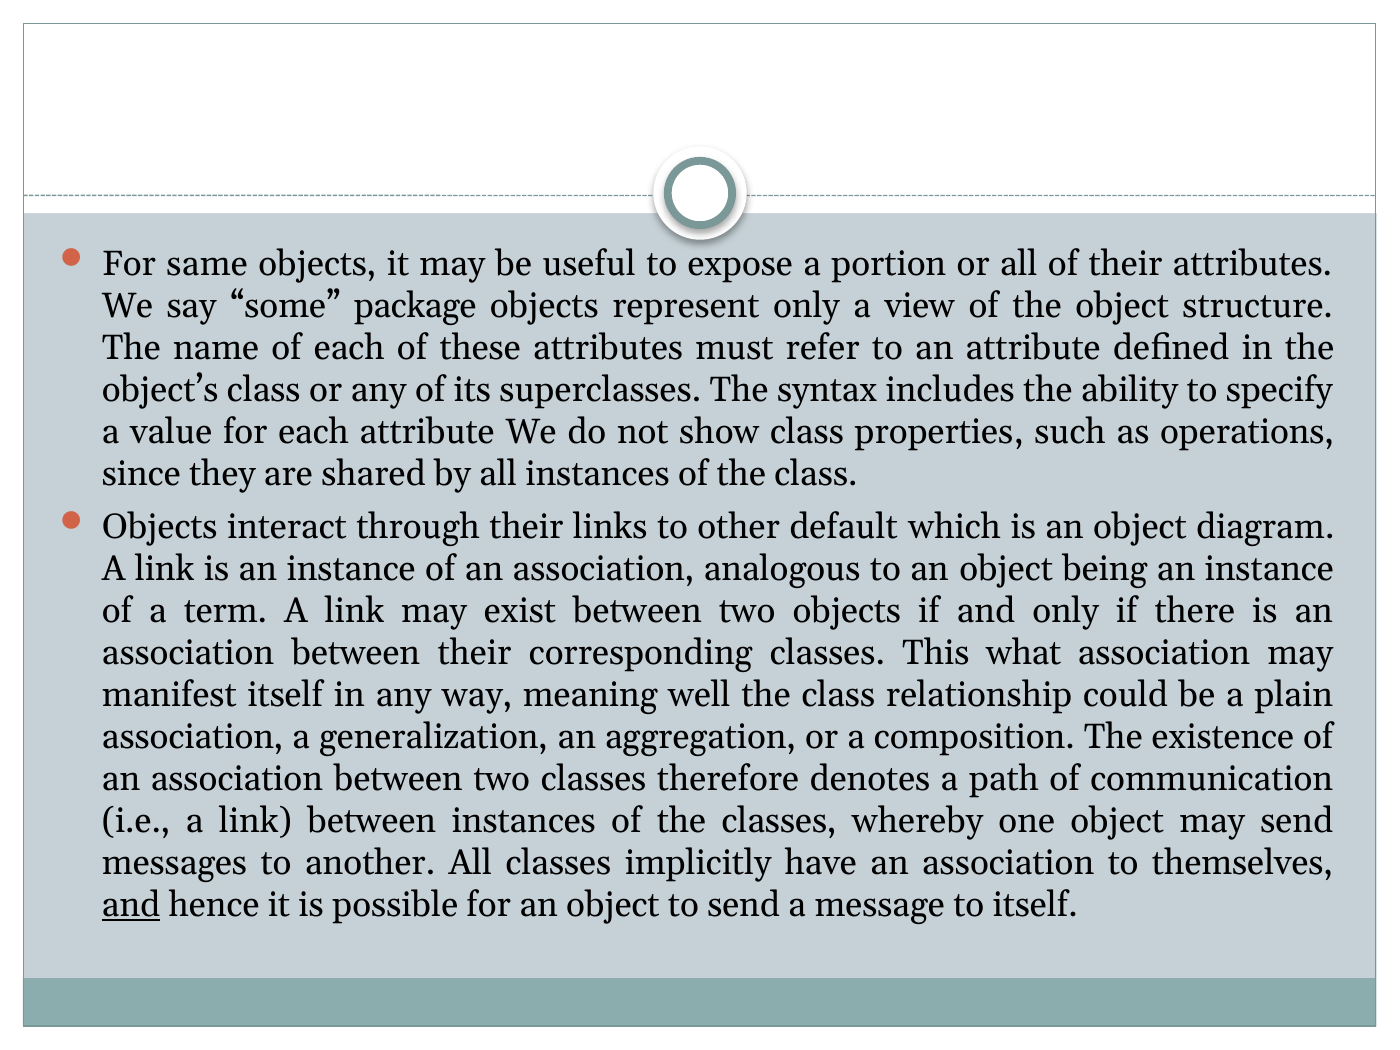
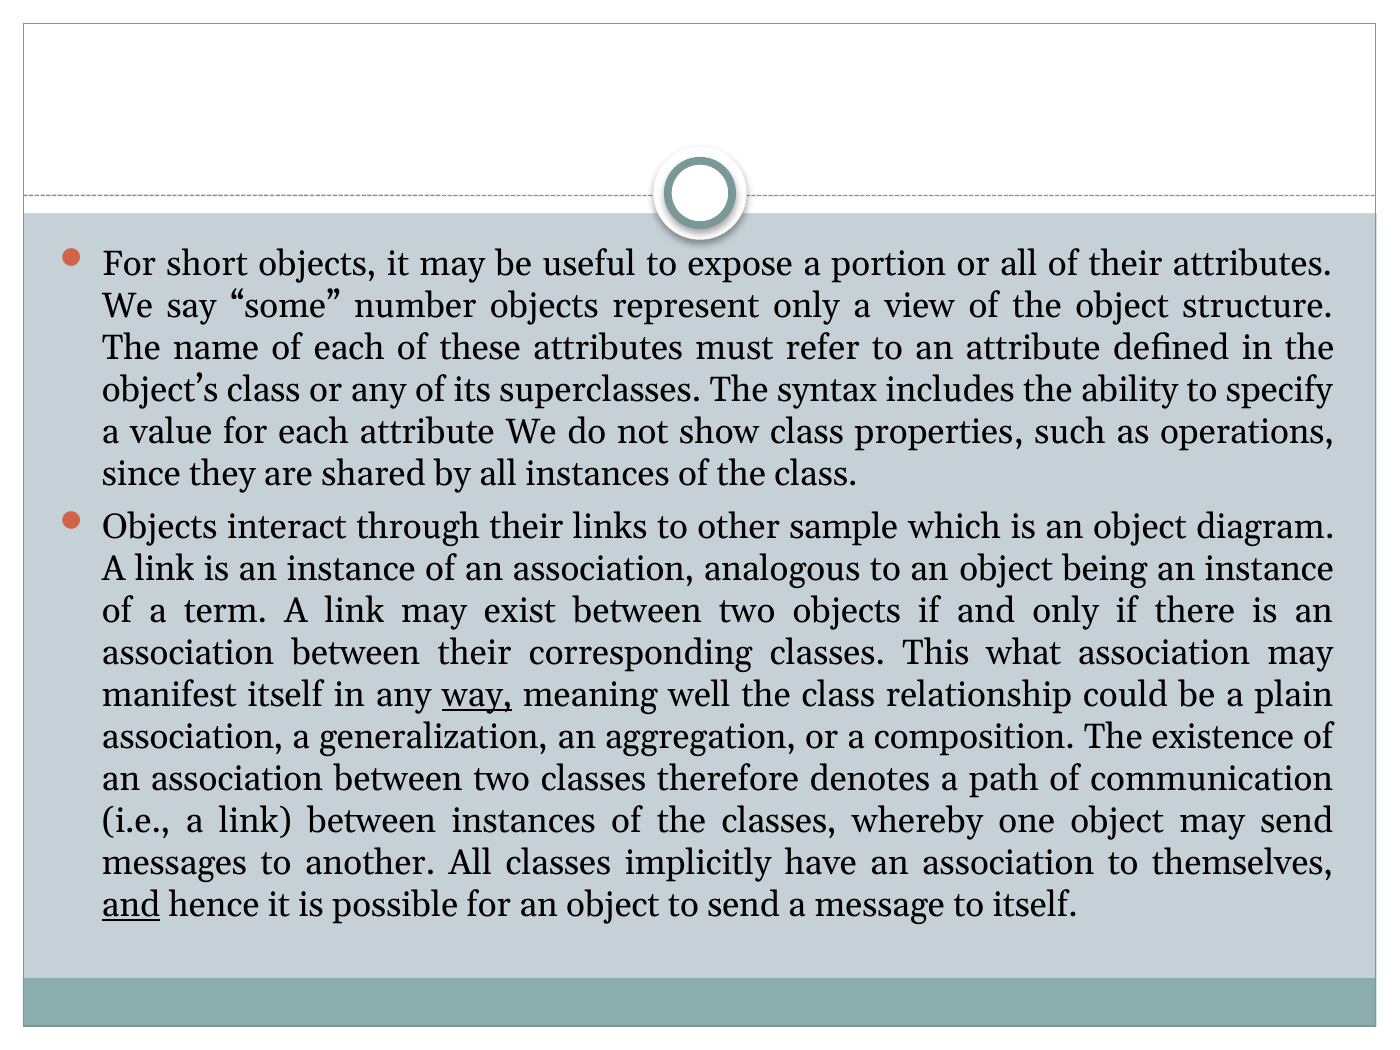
same: same -> short (207, 264)
package: package -> number (415, 306)
default: default -> sample (844, 527)
way underline: none -> present (477, 695)
